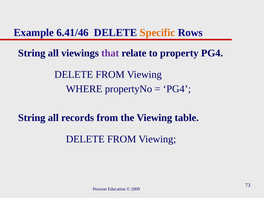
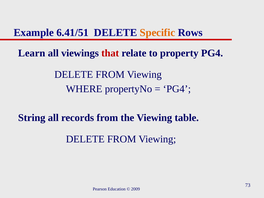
6.41/46: 6.41/46 -> 6.41/51 (73, 33)
String: String -> Learn (32, 53)
that colour: purple -> red (110, 53)
